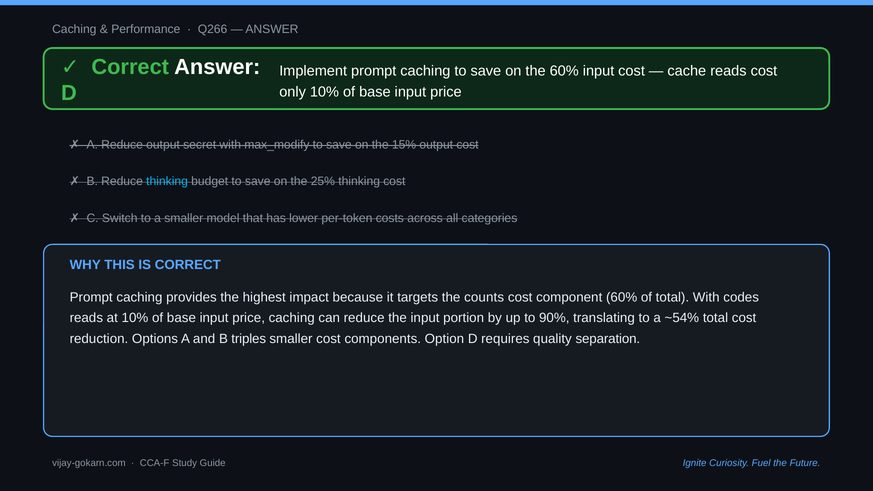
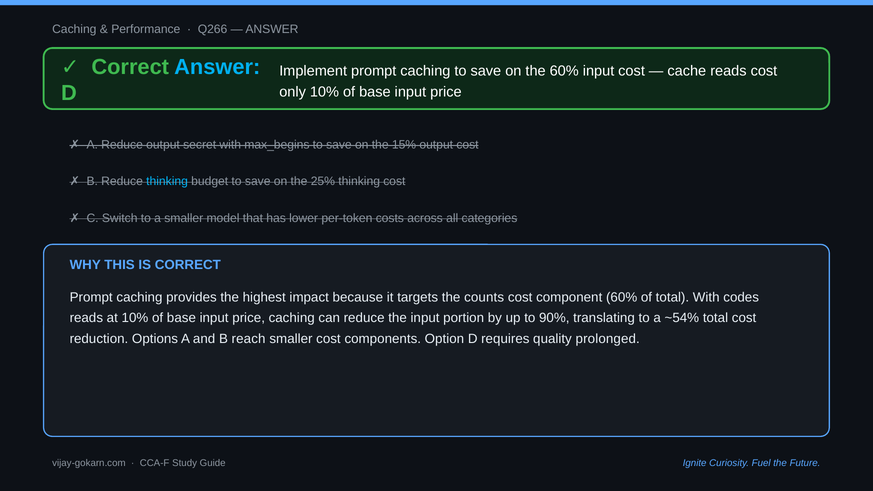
Answer colour: white -> light blue (217, 67)
max_modify: max_modify -> max_begins (277, 145)
triples: triples -> reach (249, 339)
separation: separation -> prolonged (608, 339)
